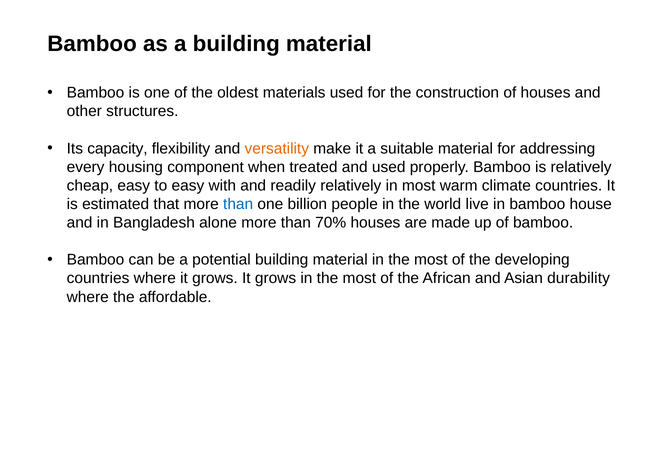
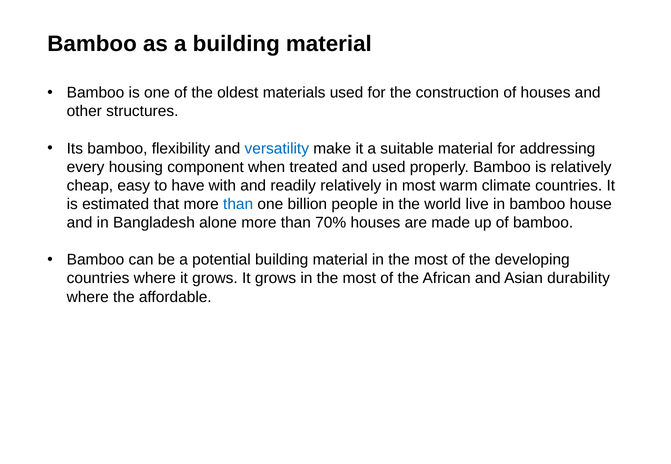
Its capacity: capacity -> bamboo (117, 149)
versatility colour: orange -> blue (277, 149)
to easy: easy -> have (188, 186)
